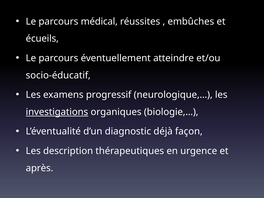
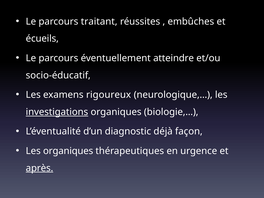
médical: médical -> traitant (99, 21)
progressif: progressif -> rigoureux (109, 95)
Les description: description -> organiques (68, 151)
après underline: none -> present (39, 168)
